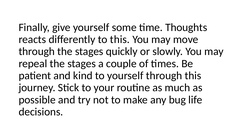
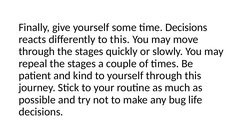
time Thoughts: Thoughts -> Decisions (186, 27)
